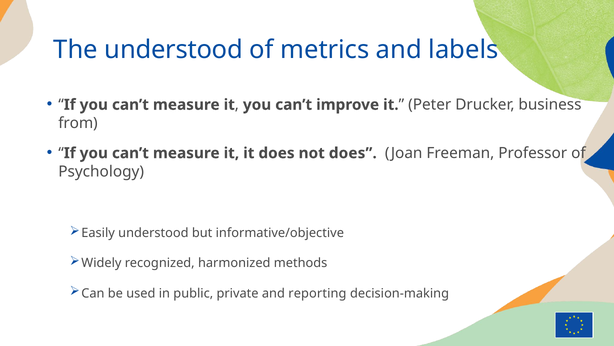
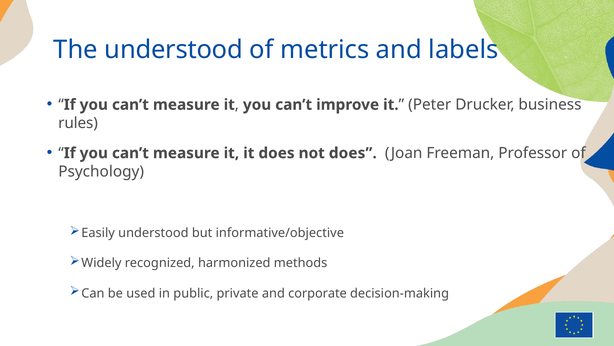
from: from -> rules (78, 123)
reporting: reporting -> corporate (318, 293)
